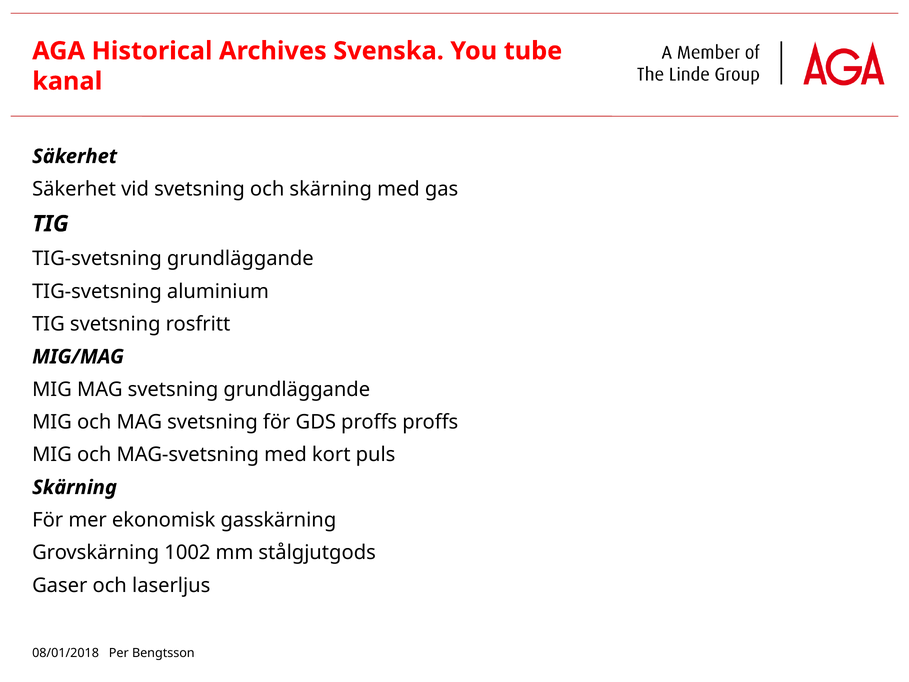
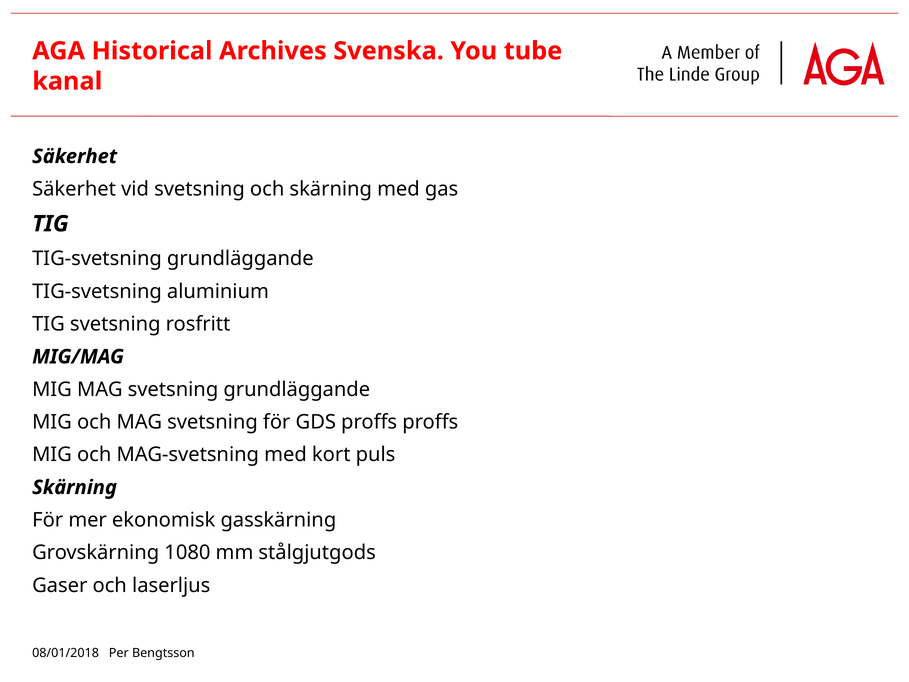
1002: 1002 -> 1080 (187, 553)
